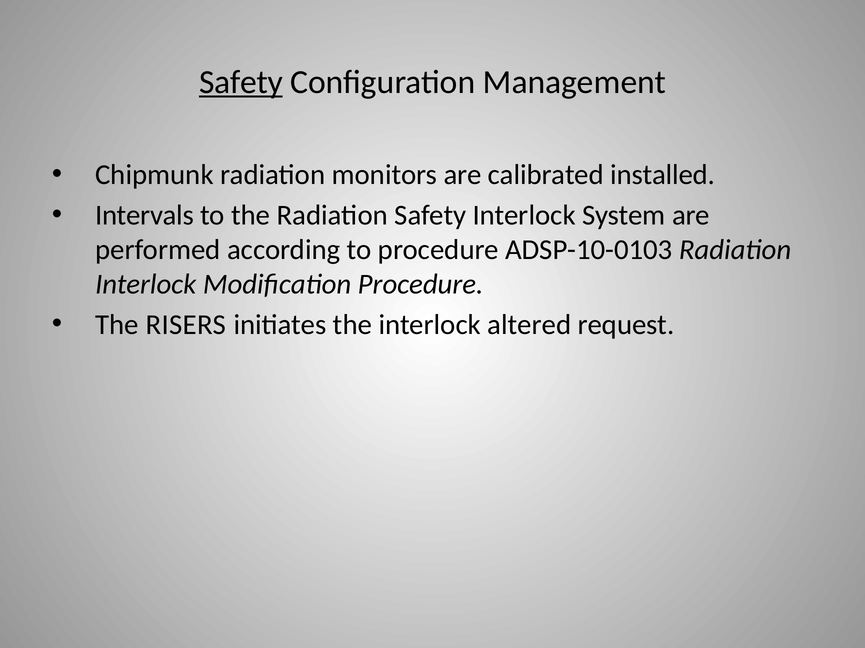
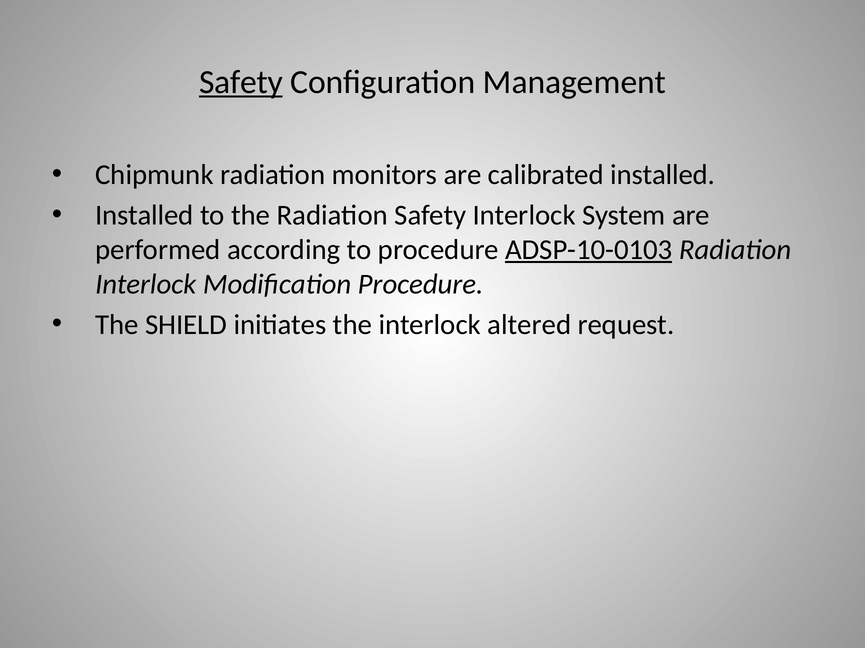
Intervals: Intervals -> Installed (144, 215)
ADSP-10-0103 underline: none -> present (589, 250)
RISERS: RISERS -> SHIELD (186, 325)
